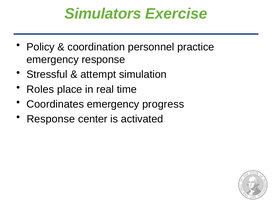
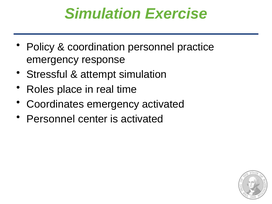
Simulators: Simulators -> Simulation (103, 14)
emergency progress: progress -> activated (163, 104)
Response: Response -> Personnel (51, 119)
